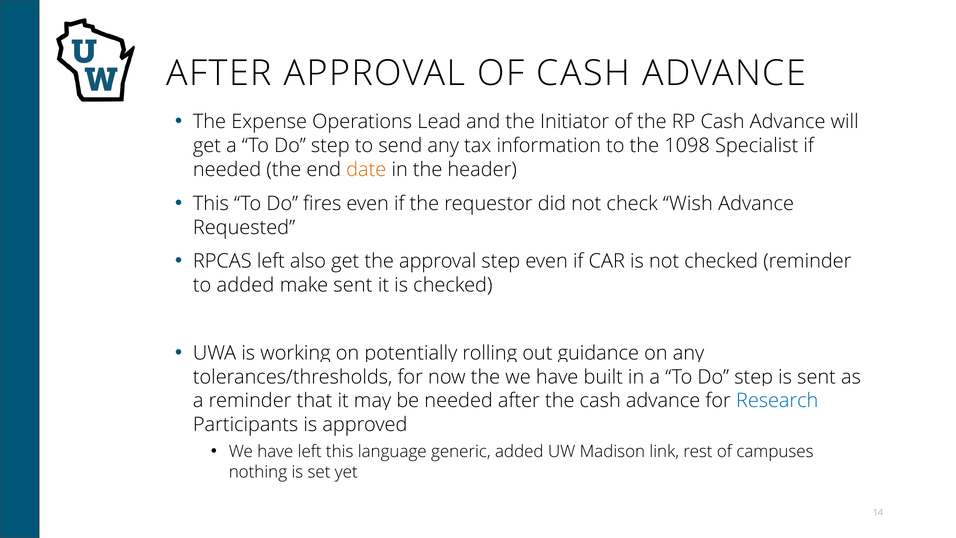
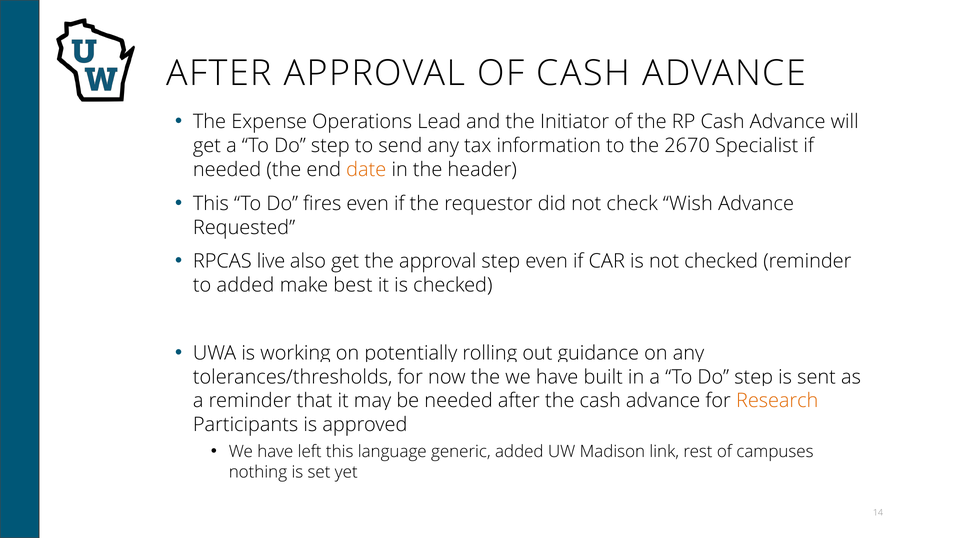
1098: 1098 -> 2670 (687, 146)
RPCAS left: left -> live (271, 261)
make sent: sent -> best (353, 285)
Research colour: blue -> orange (777, 401)
